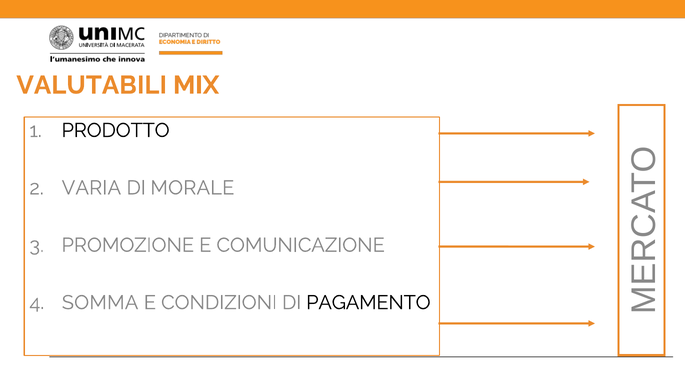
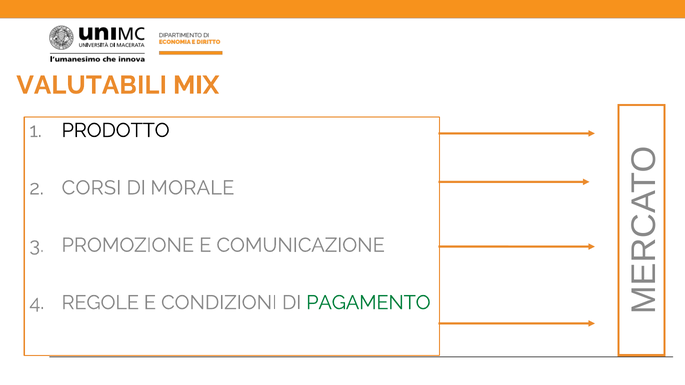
VARIA: VARIA -> CORSI (91, 188)
SOMMA: SOMMA -> REGOLE (100, 303)
PAGAMENTO colour: black -> green (368, 303)
